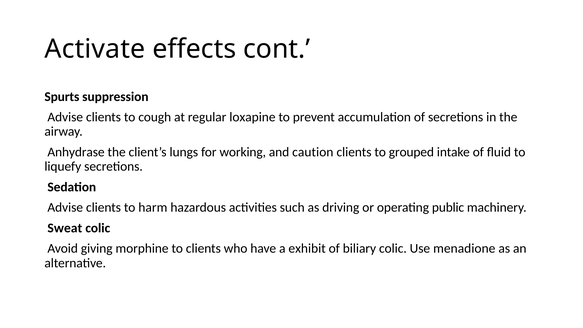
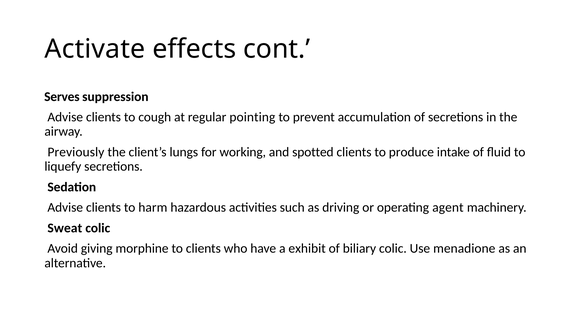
Spurts: Spurts -> Serves (62, 97)
loxapine: loxapine -> pointing (252, 117)
Anhydrase: Anhydrase -> Previously (76, 152)
caution: caution -> spotted (313, 152)
grouped: grouped -> produce (411, 152)
public: public -> agent (448, 207)
